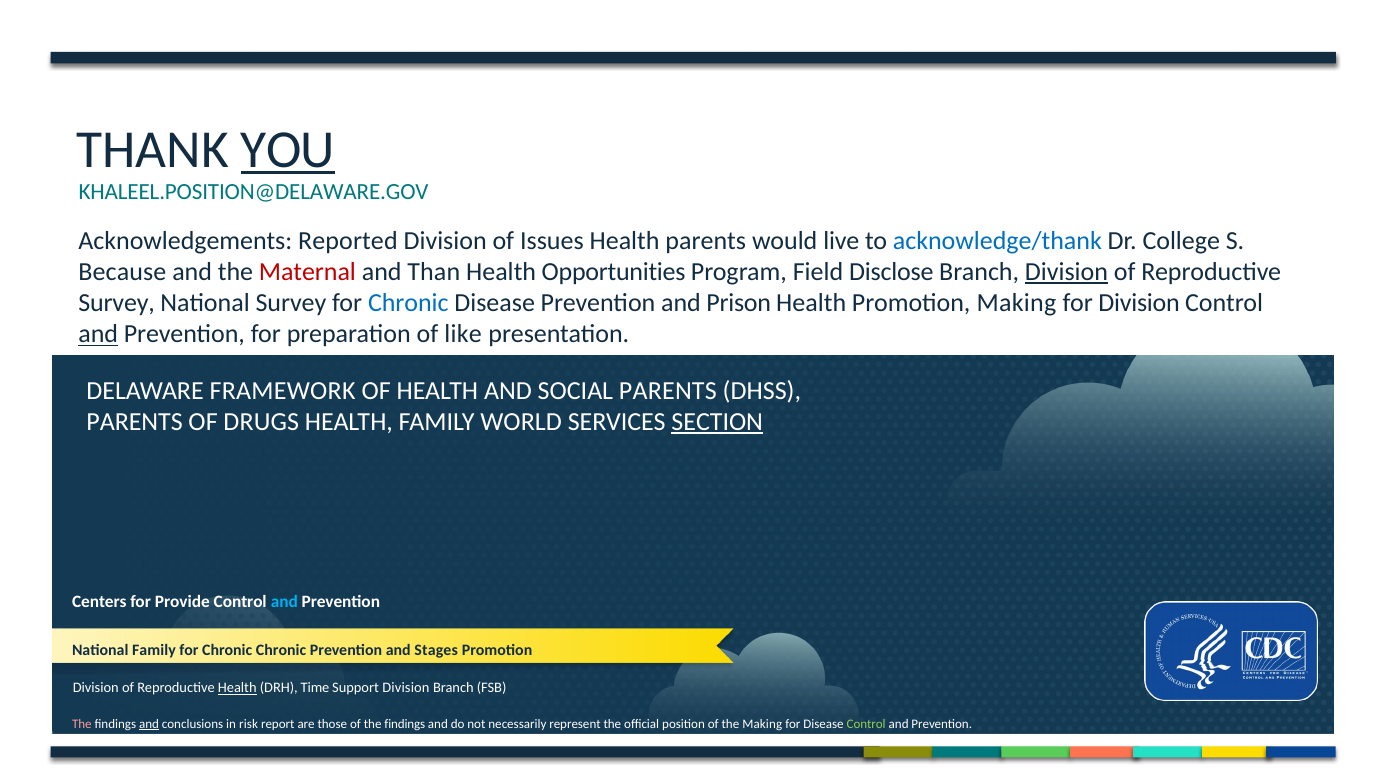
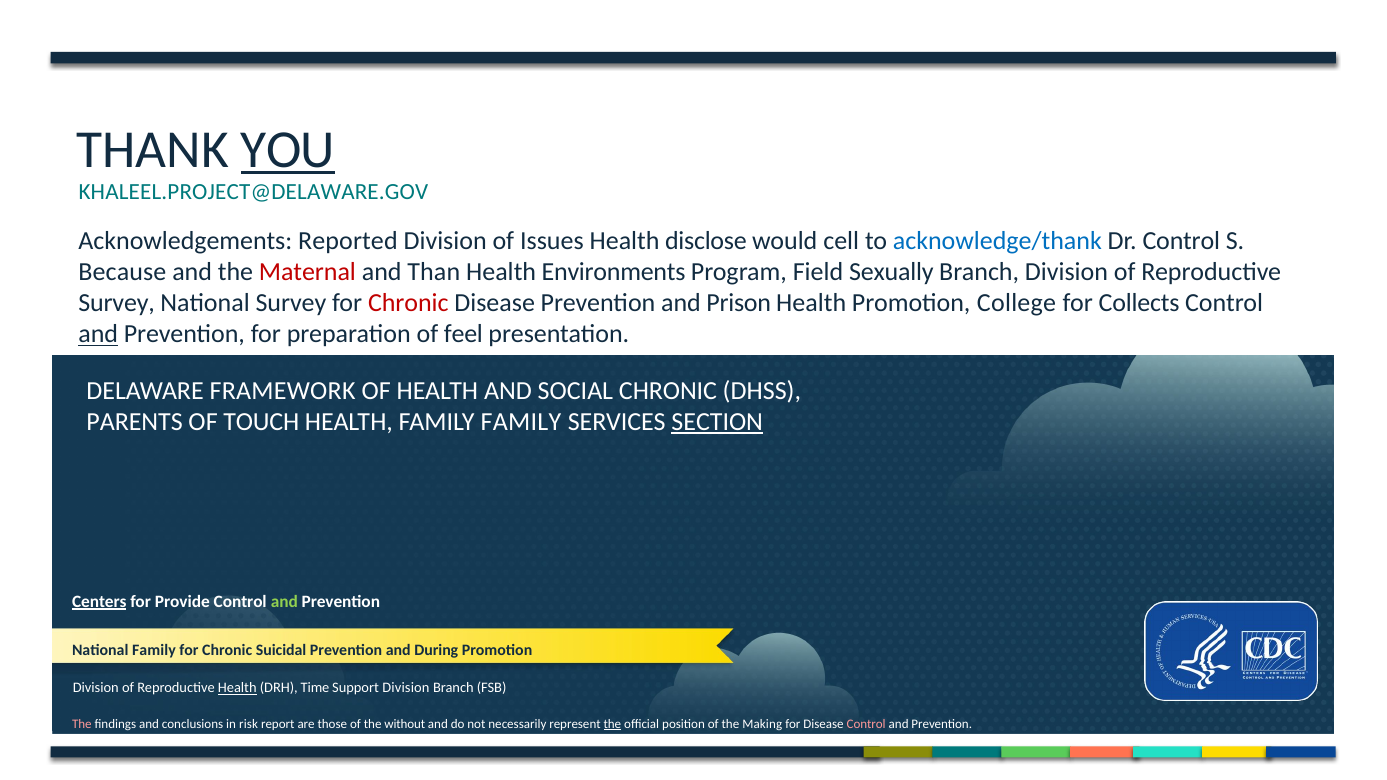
KHALEEL.POSITION@DELAWARE.GOV: KHALEEL.POSITION@DELAWARE.GOV -> KHALEEL.PROJECT@DELAWARE.GOV (253, 192)
Health parents: parents -> disclose (706, 241)
live: live -> cell (841, 241)
Dr College: College -> Control (1181, 241)
Opportunities: Opportunities -> Environments (614, 272)
Disclose: Disclose -> Sexually (891, 272)
Division underline: present -> none (1066, 272)
Chronic colour: blue -> red (408, 303)
Promotion Making: Making -> College (1017, 303)
for Division: Division -> Collects (1139, 303)
like: like -> feel (463, 334)
SOCIAL PARENTS: PARENTS -> CHRONIC (668, 391)
DRUGS: DRUGS -> TOUCH (261, 422)
FAMILY WORLD: WORLD -> FAMILY (521, 422)
Centers underline: none -> present (99, 602)
and colour: light blue -> light green (284, 602)
Chronic Chronic: Chronic -> Suicidal (281, 650)
Stages: Stages -> During (436, 650)
and underline: present -> none (149, 724)
of the findings: findings -> without (405, 724)
the underline: none -> present (612, 724)
Control colour: light green -> pink (866, 724)
